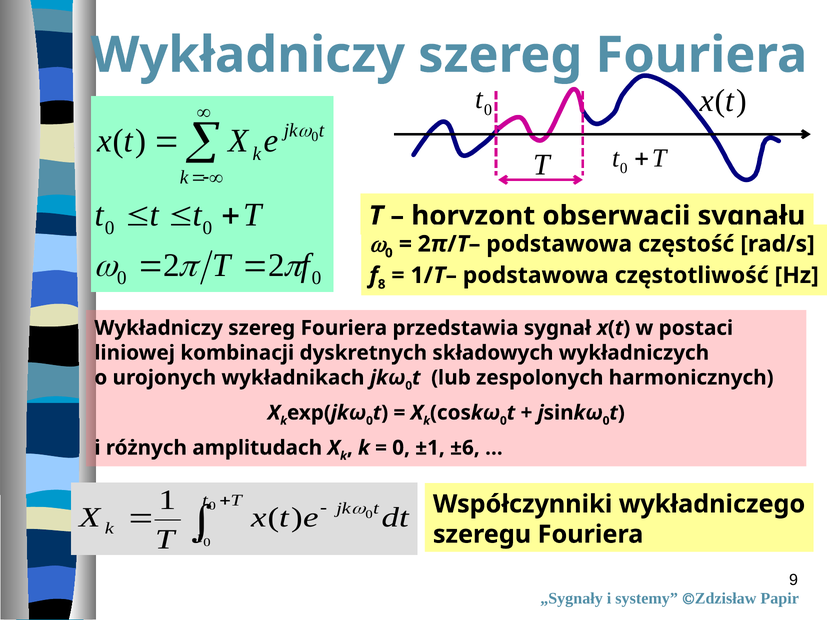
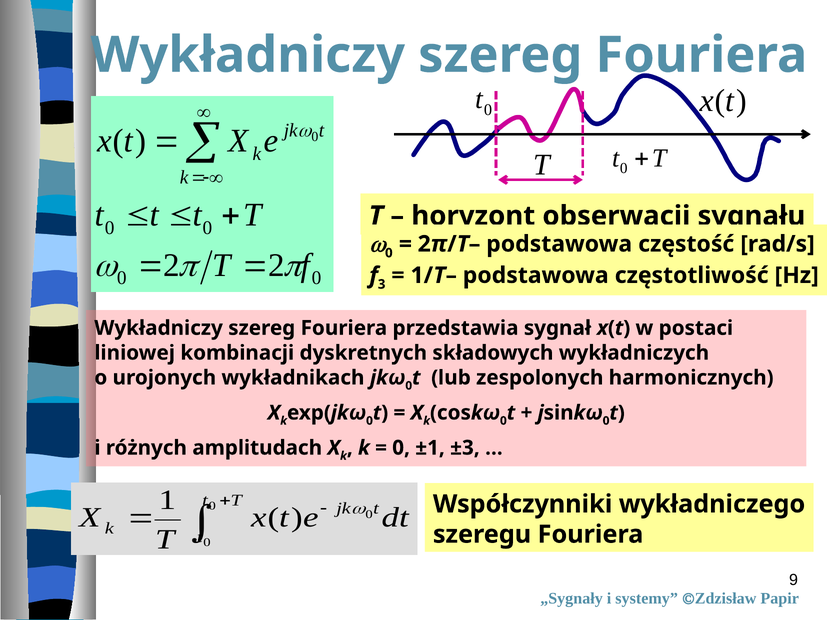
8: 8 -> 3 (382, 284)
±6: ±6 -> ±3 (465, 448)
